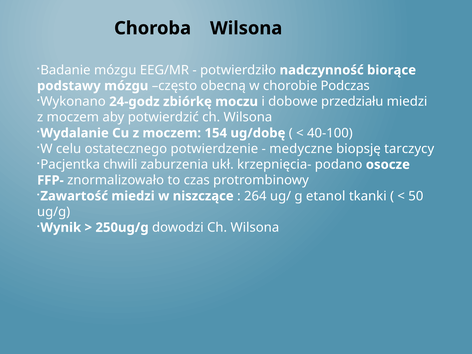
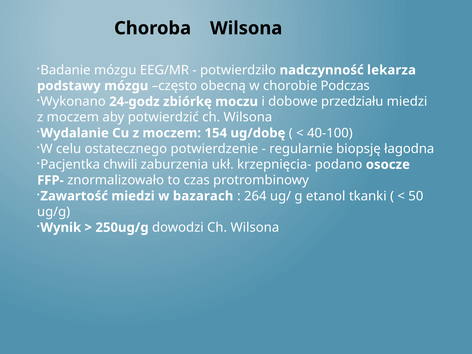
biorące: biorące -> lekarza (392, 70)
medyczne: medyczne -> regularnie (301, 149)
tarczycy: tarczycy -> łagodna (409, 149)
niszczące: niszczące -> bazarach (203, 196)
